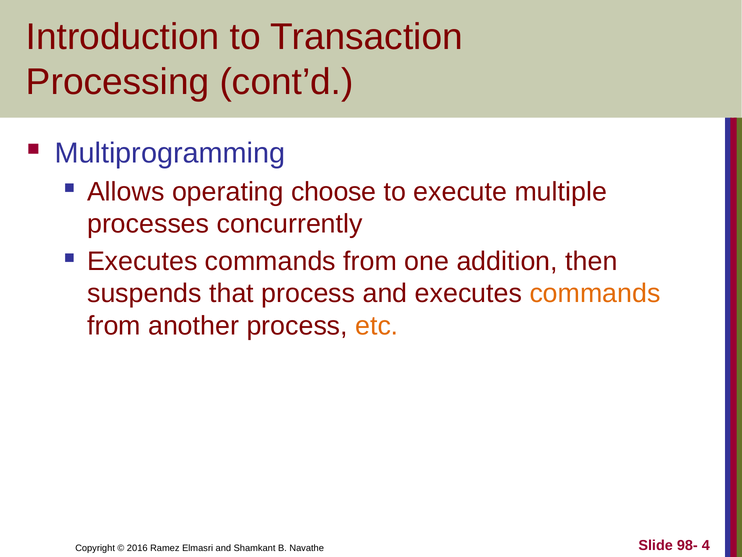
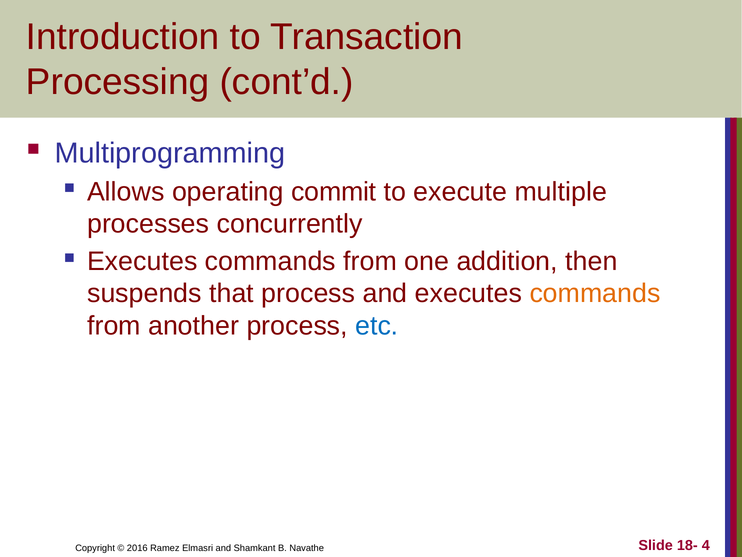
choose: choose -> commit (334, 191)
etc colour: orange -> blue (377, 325)
98-: 98- -> 18- (687, 545)
